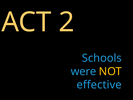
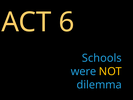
2: 2 -> 6 (67, 22)
effective: effective -> dilemma (99, 85)
